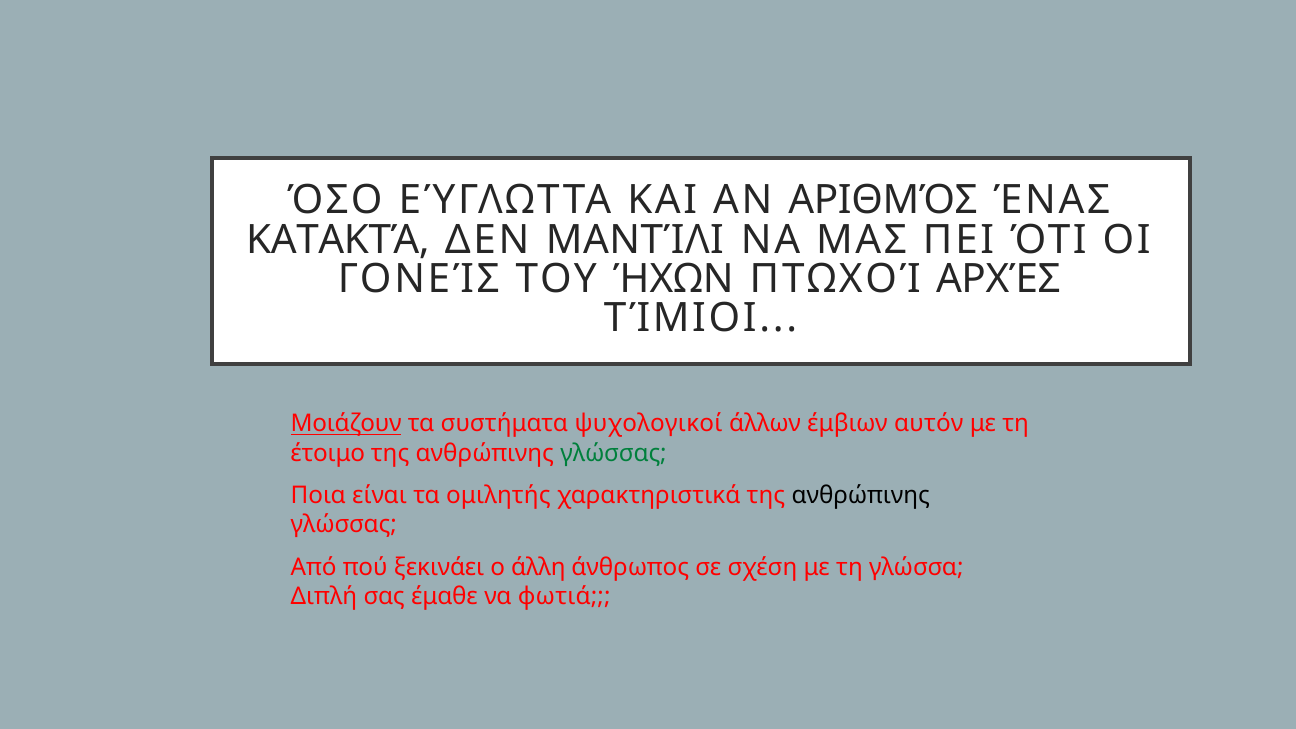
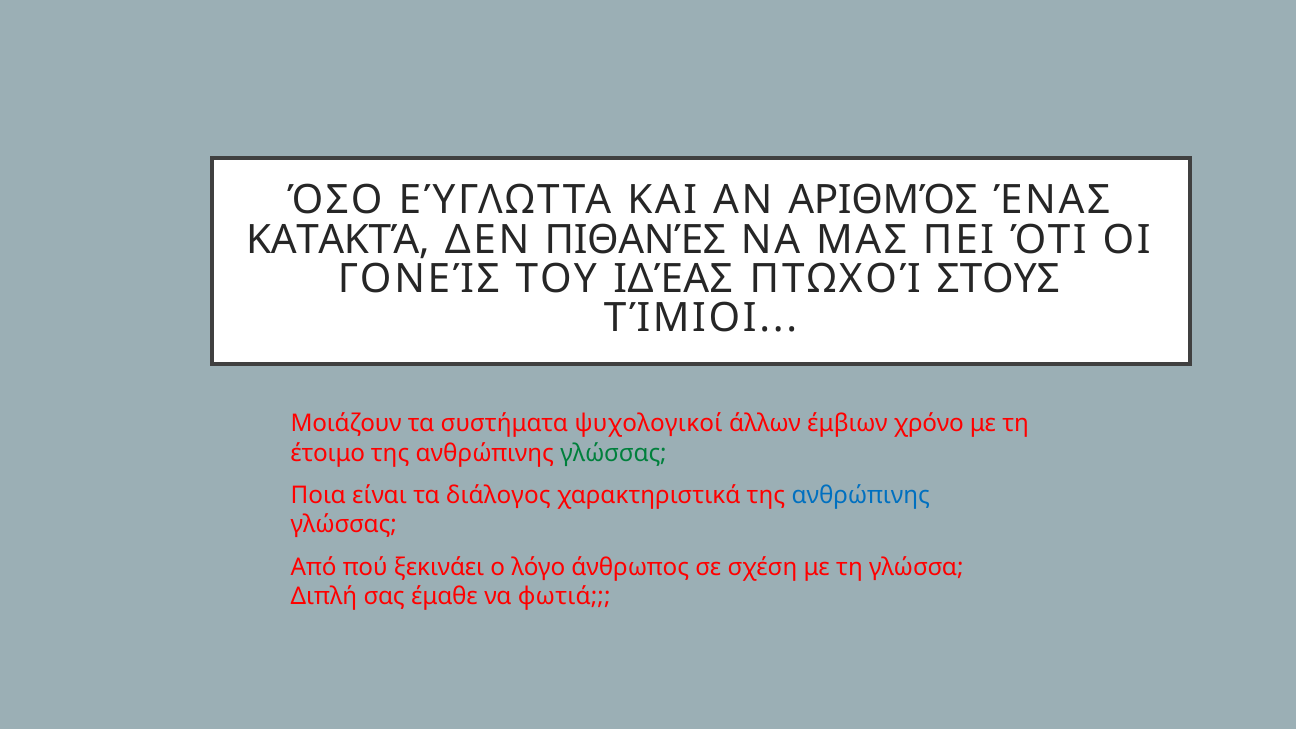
ΜΑΝΤΊΛΙ: ΜΑΝΤΊΛΙ -> ΠΙΘΑΝΈΣ (635, 240)
ΉΧΩΝ: ΉΧΩΝ -> ΙΔΈΑΣ (673, 279)
ΑΡΧΈΣ: ΑΡΧΈΣ -> ΣΤΟΥΣ (998, 279)
Μοιάζουν underline: present -> none (346, 424)
αυτόν: αυτόν -> χρόνο (929, 424)
ομιλητής: ομιλητής -> διάλογος (498, 496)
ανθρώπινης colour: black -> blue (861, 496)
άλλη: άλλη -> λόγο (538, 568)
